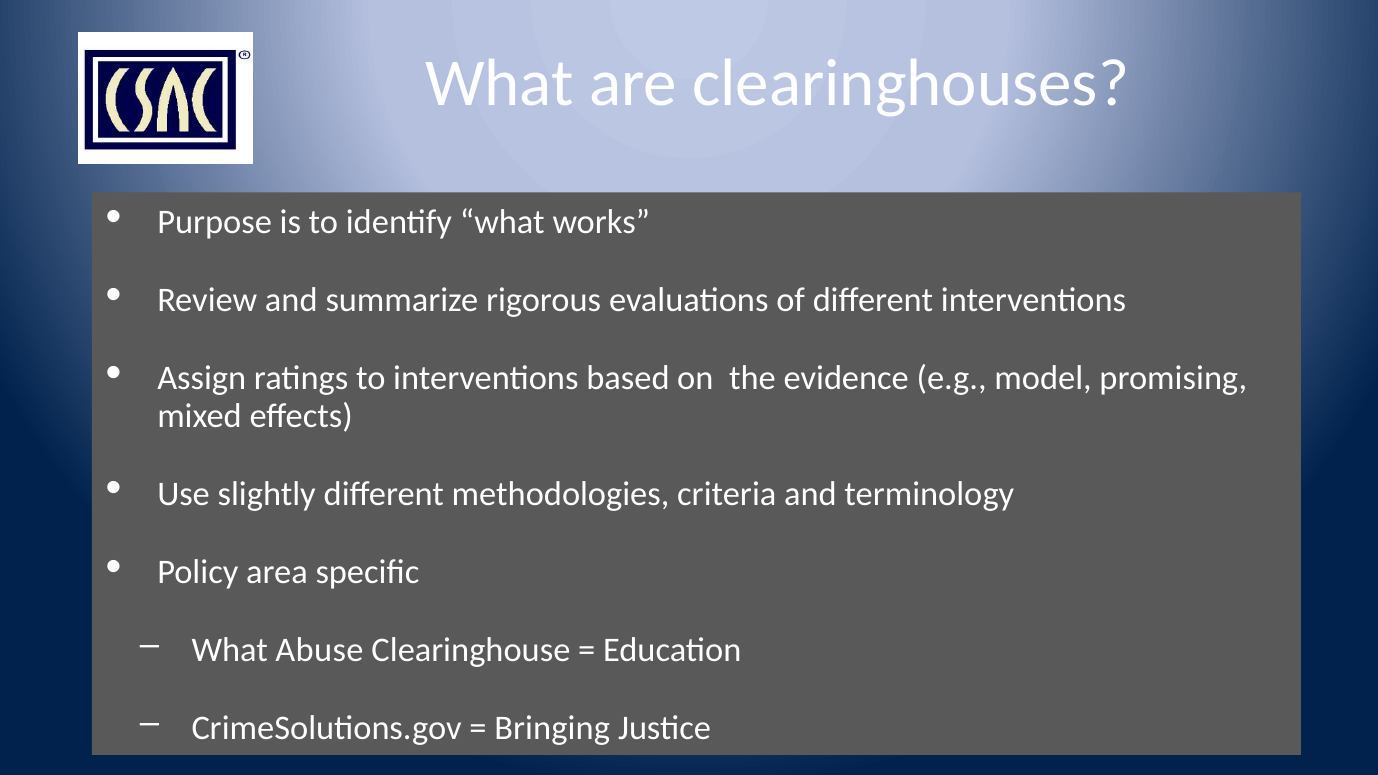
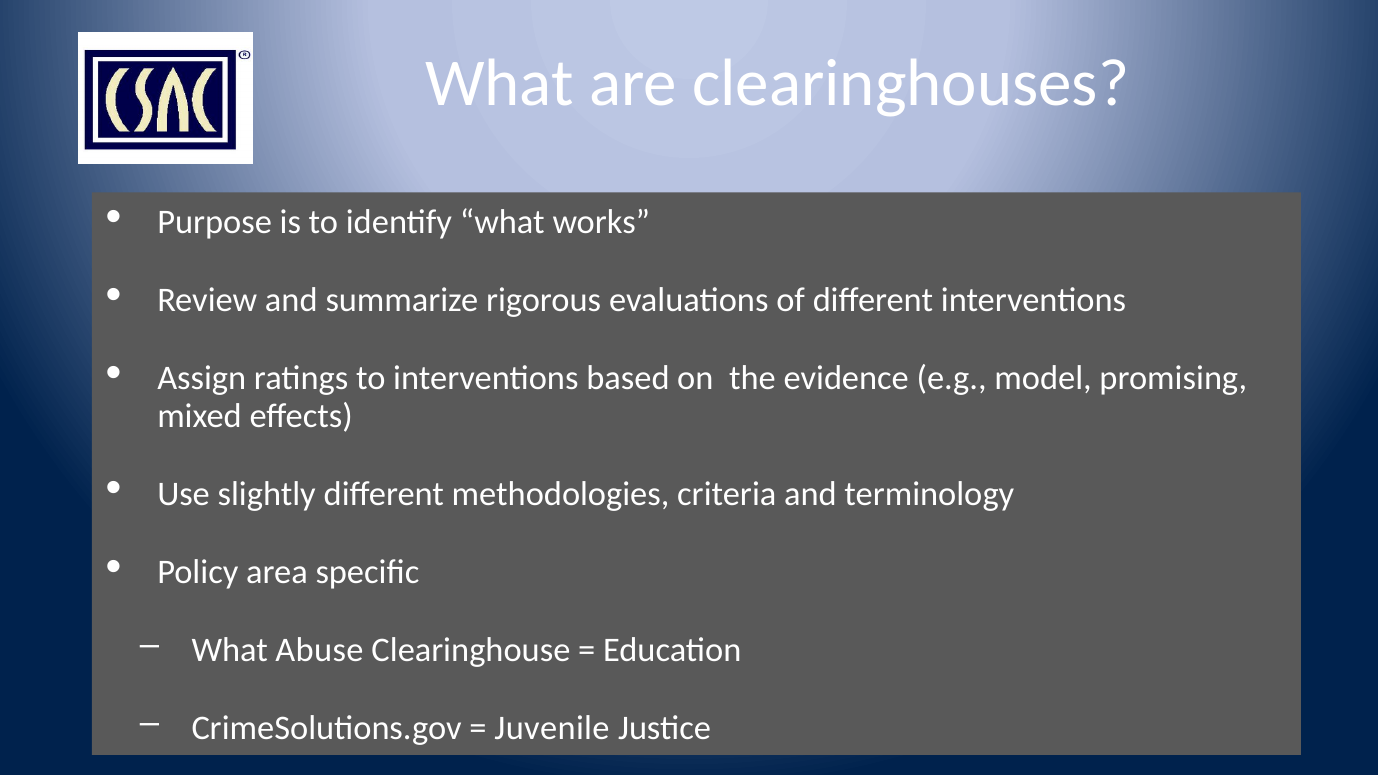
Bringing: Bringing -> Juvenile (552, 729)
